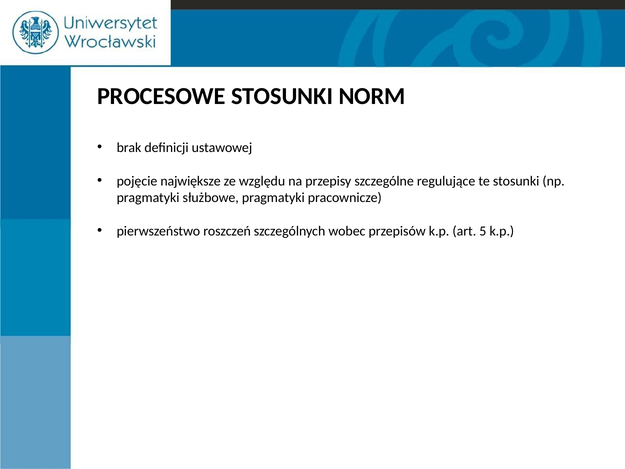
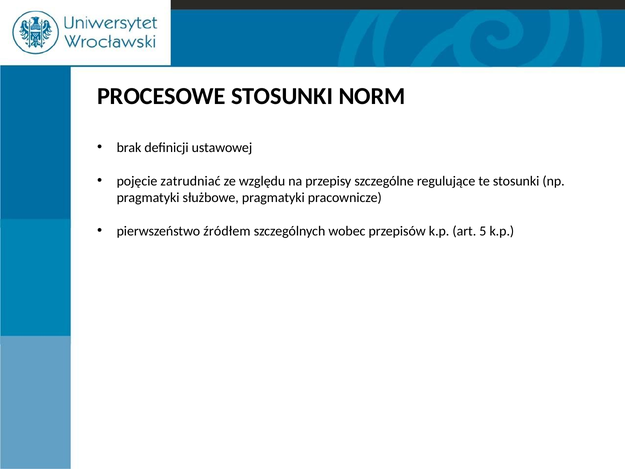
największe: największe -> zatrudniać (190, 181)
roszczeń: roszczeń -> źródłem (227, 231)
